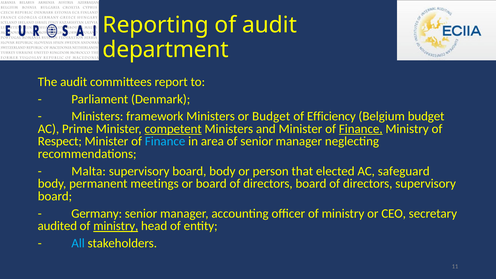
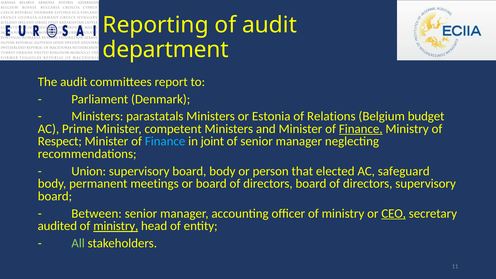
framework: framework -> parastatals (155, 116)
or Budget: Budget -> Estonia (271, 116)
Efficiency: Efficiency -> Relations (331, 116)
competent underline: present -> none (173, 129)
area: area -> joint (212, 141)
Malta: Malta -> Union (89, 171)
Germany: Germany -> Between (97, 213)
CEO underline: none -> present (394, 213)
All colour: light blue -> light green (78, 243)
